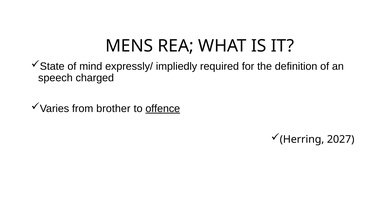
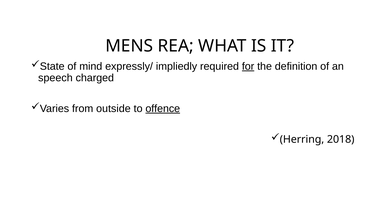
for underline: none -> present (248, 66)
brother: brother -> outside (113, 109)
2027: 2027 -> 2018 (341, 139)
